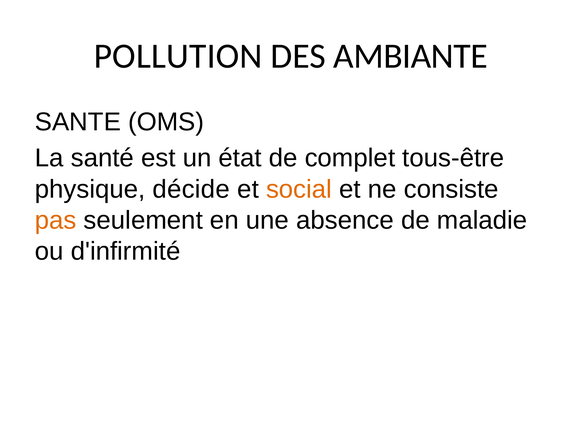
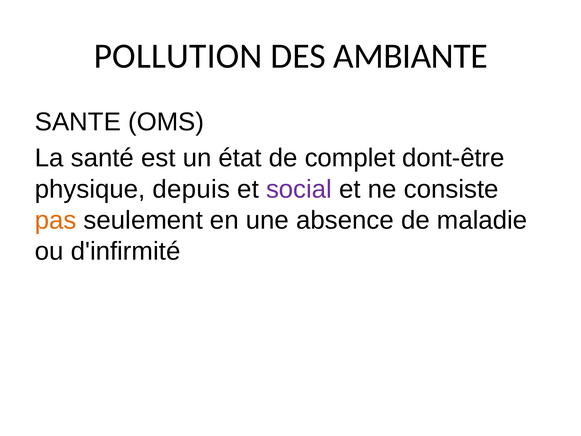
tous-être: tous-être -> dont-être (453, 158)
décide: décide -> depuis (191, 189)
social colour: orange -> purple (299, 189)
